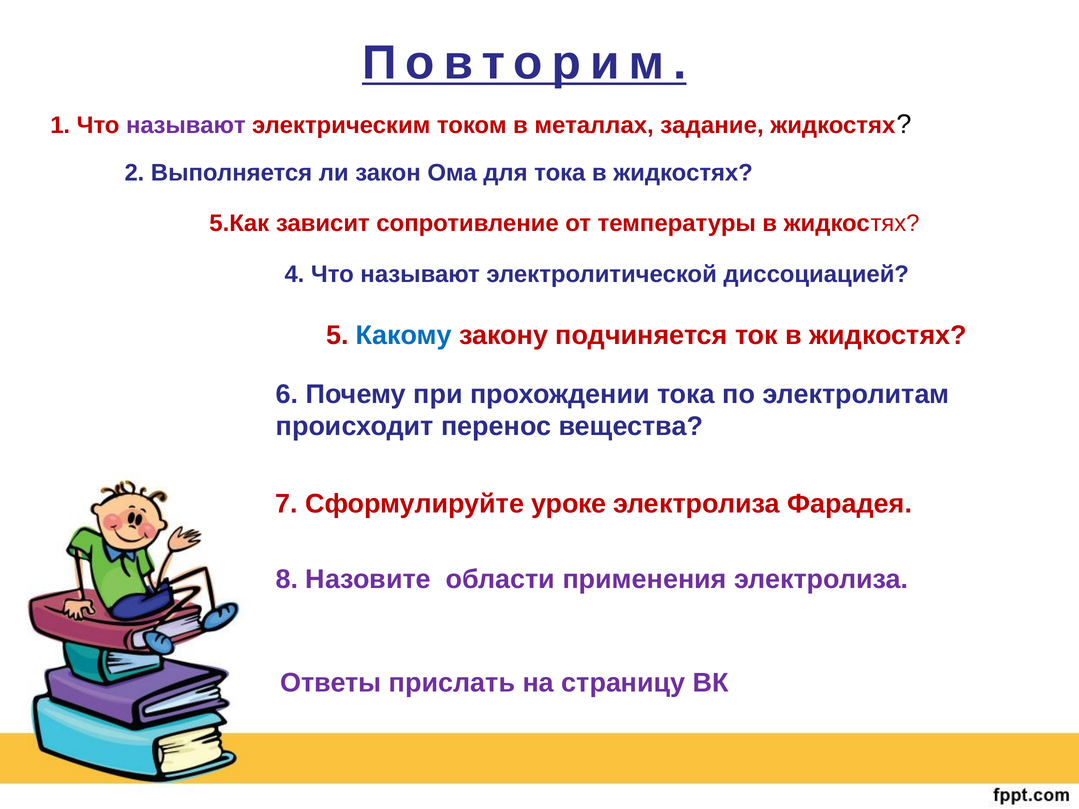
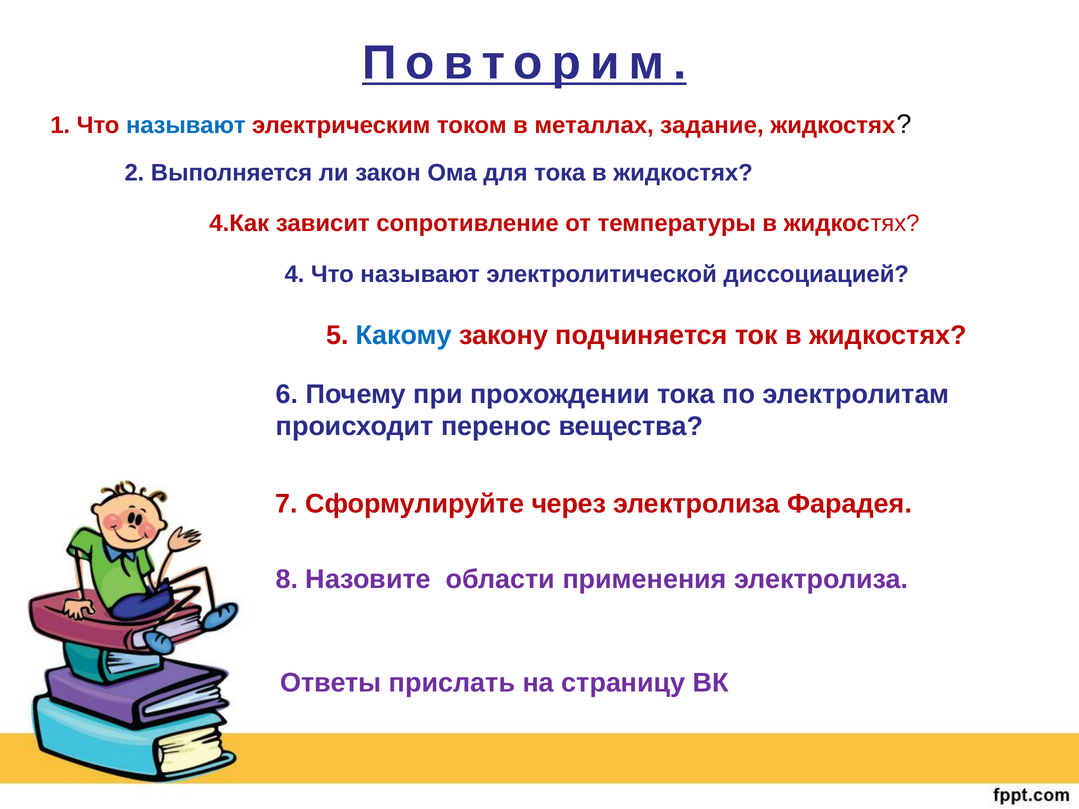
называют colour: purple -> blue (186, 125)
5.Как: 5.Как -> 4.Как (239, 224)
уроке: уроке -> через (569, 504)
